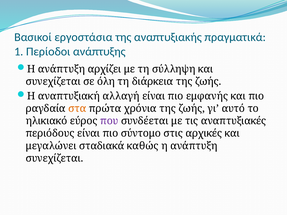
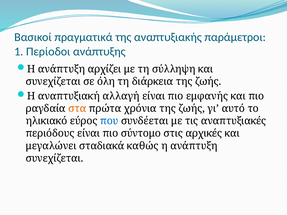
εργοστάσια: εργοστάσια -> πραγματικά (84, 37)
πραγματικά: πραγματικά -> παράμετροι (235, 37)
που colour: purple -> blue (109, 121)
